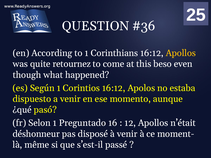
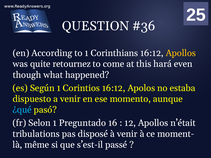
beso: beso -> hará (163, 64)
¿qué colour: white -> light blue (22, 110)
déshonneur: déshonneur -> tribulations (36, 134)
